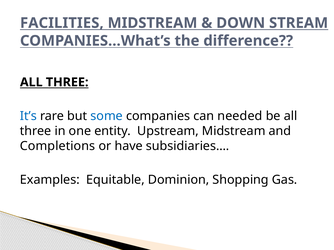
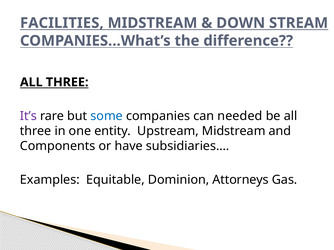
It’s colour: blue -> purple (28, 116)
Completions: Completions -> Components (58, 146)
Shopping: Shopping -> Attorneys (241, 180)
